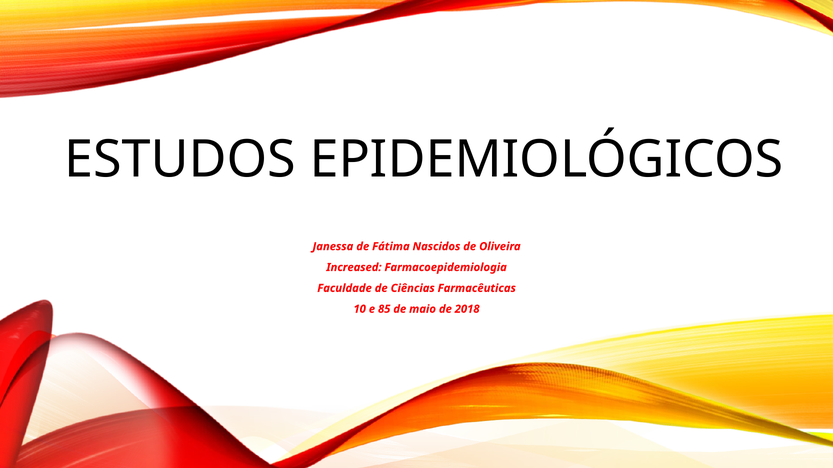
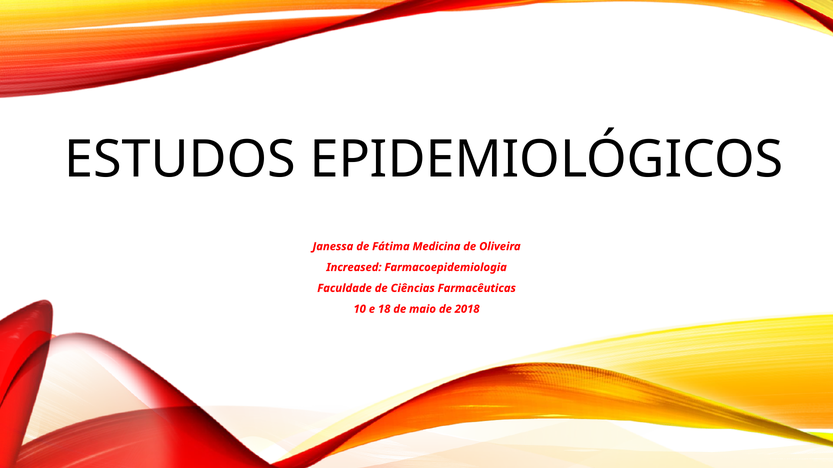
Nascidos: Nascidos -> Medicina (436, 247)
85: 85 -> 18 (384, 309)
